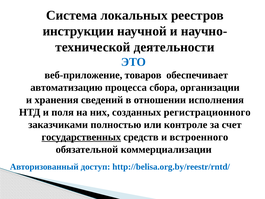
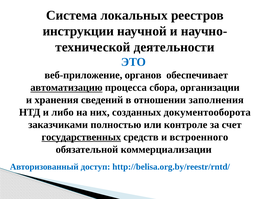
товаров: товаров -> органов (143, 75)
автоматизацию underline: none -> present (66, 87)
исполнения: исполнения -> заполнения (216, 100)
поля: поля -> либо (63, 112)
регистрационного: регистрационного -> документооборота (207, 112)
